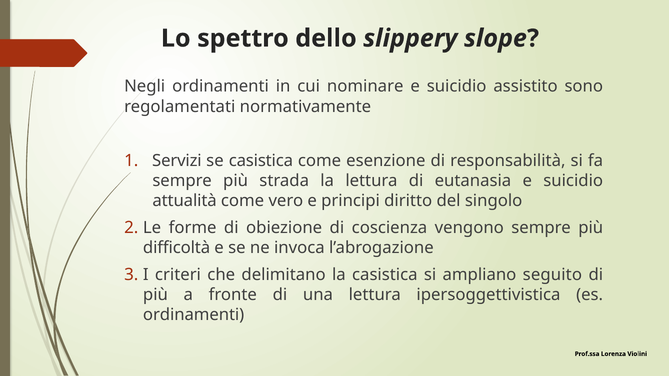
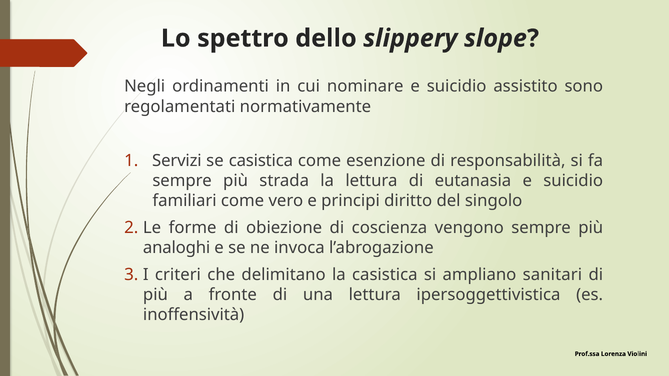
attualità: attualità -> familiari (185, 201)
difficoltà: difficoltà -> analoghi (177, 248)
seguito: seguito -> sanitari (552, 275)
ordinamenti: ordinamenti -> inoffensività (194, 315)
